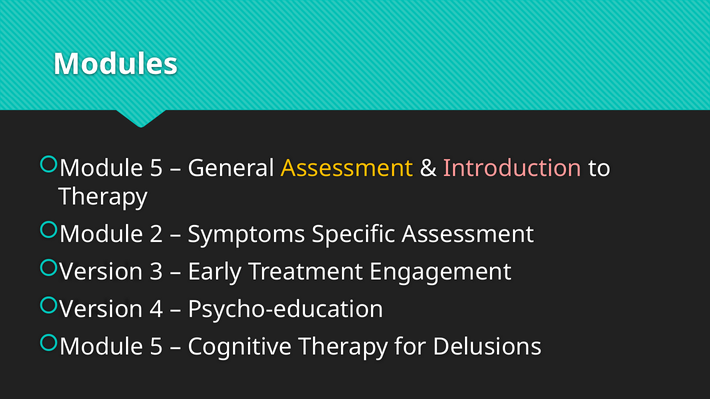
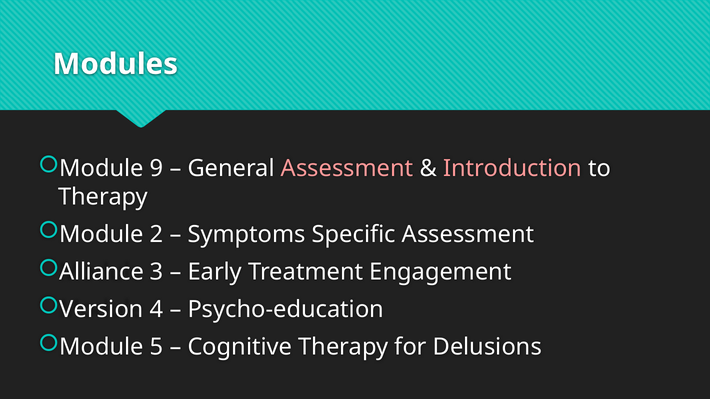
5: 5 -> 9 (157, 169)
Assessment colour: yellow -> pink (347, 169)
Version: Version -> Alliance (102, 272)
